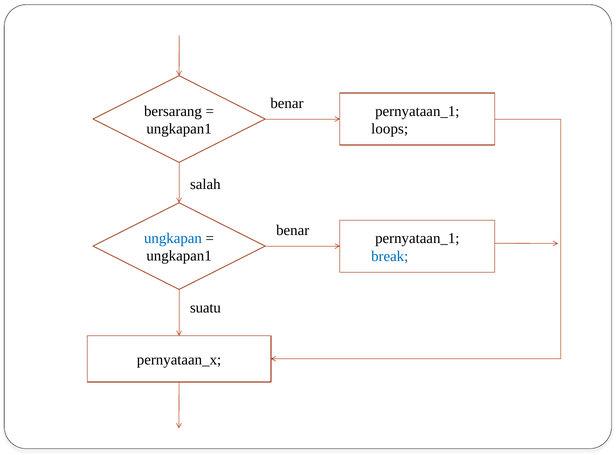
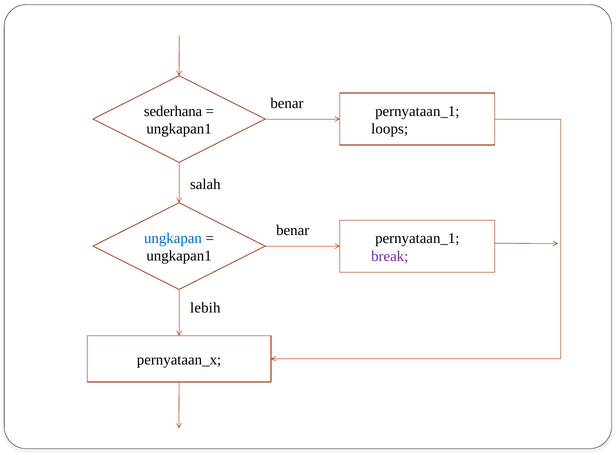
bersarang: bersarang -> sederhana (173, 111)
break colour: blue -> purple (390, 256)
suatu: suatu -> lebih (205, 308)
